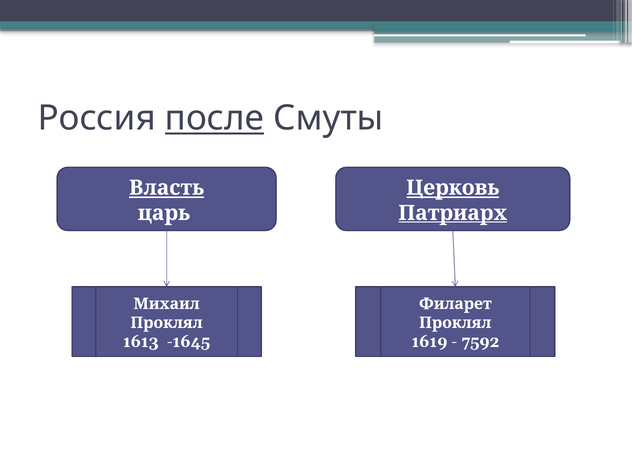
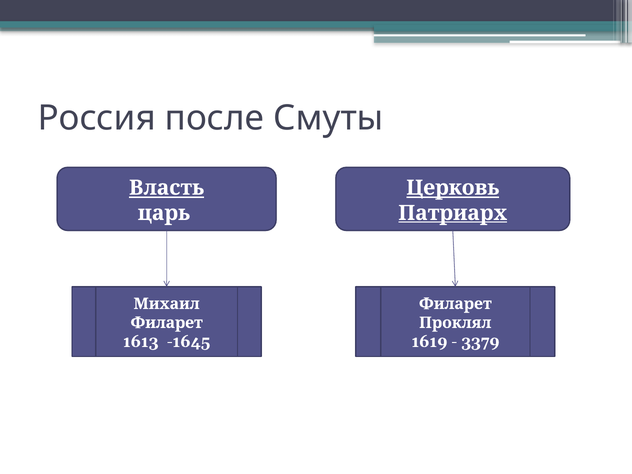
после underline: present -> none (215, 118)
Проклял: Проклял -> Филарет (167, 323)
7592: 7592 -> 3379 (480, 342)
